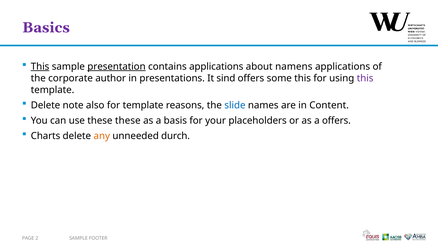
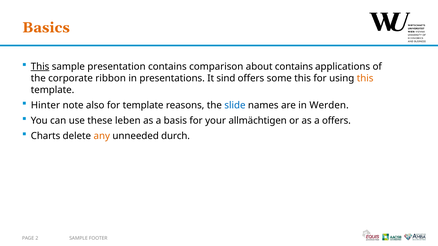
Basics colour: purple -> orange (46, 28)
presentation underline: present -> none (117, 67)
contains applications: applications -> comparison (216, 67)
about namens: namens -> contains (294, 67)
author: author -> ribbon (111, 78)
this colour: purple -> orange (365, 78)
Delete: Delete -> Hinter (45, 105)
Content: Content -> Werden (329, 105)
these these: these -> leben (128, 121)
placeholders: placeholders -> allmächtigen (258, 121)
